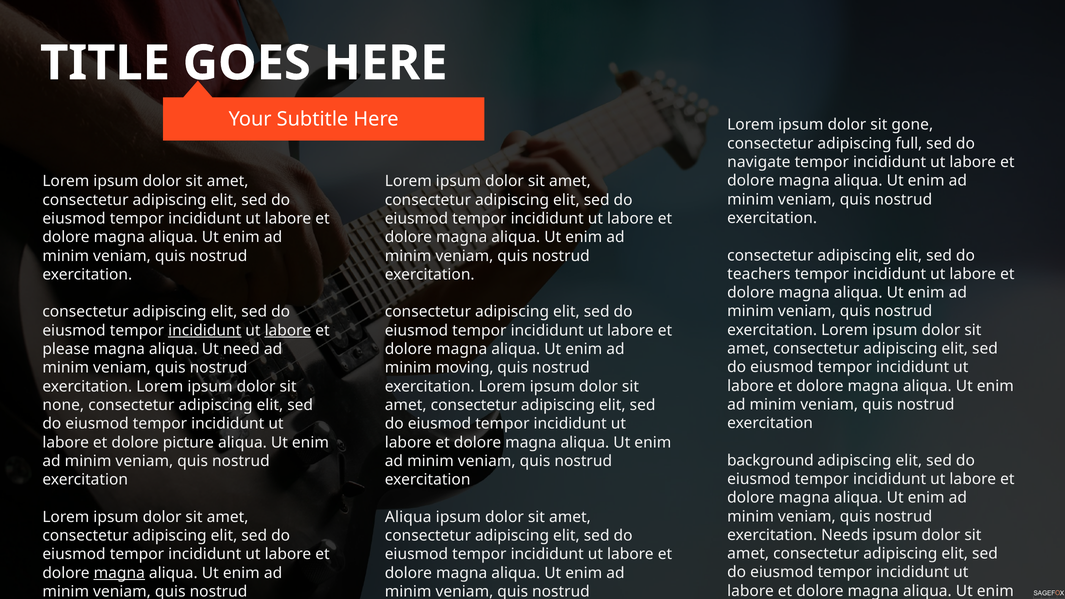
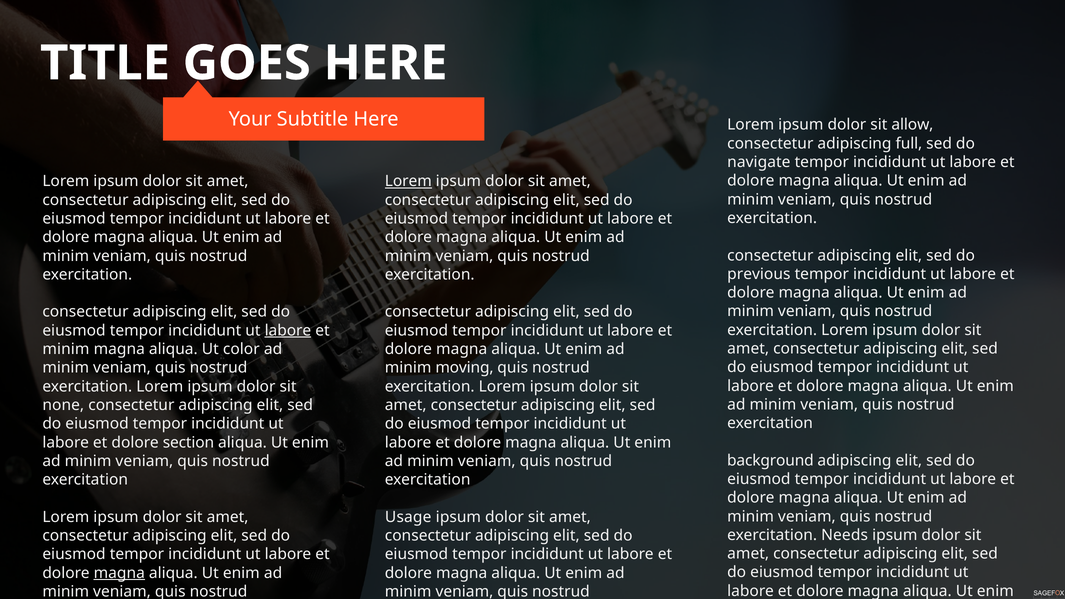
gone: gone -> allow (912, 125)
Lorem underline: none -> present (408, 181)
teachers: teachers -> previous (759, 274)
incididunt underline: present -> none (205, 331)
please: please -> minim (66, 349)
need: need -> color (241, 349)
picture: picture -> section (188, 442)
Aliqua: Aliqua -> Usage (408, 517)
